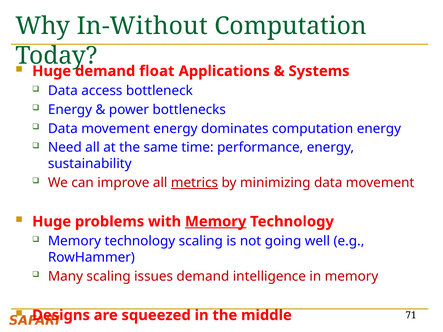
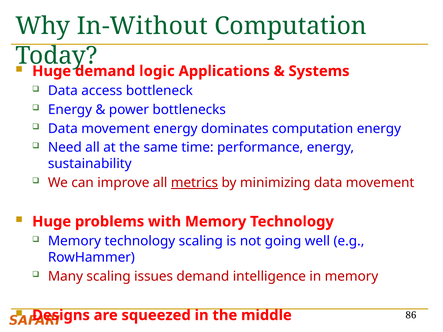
float: float -> logic (157, 71)
Memory underline: present -> none (216, 222)
71: 71 -> 86 (411, 316)
